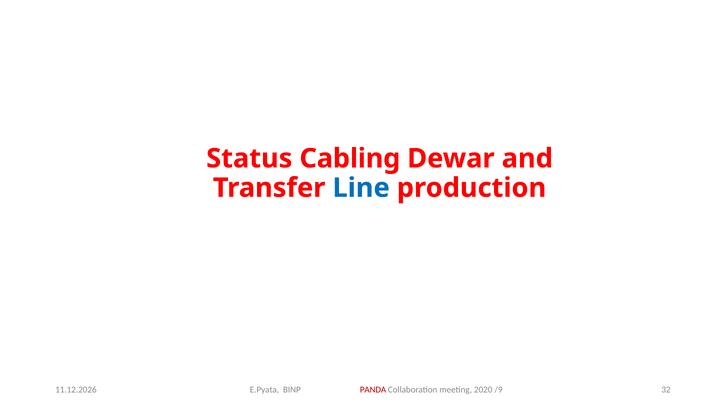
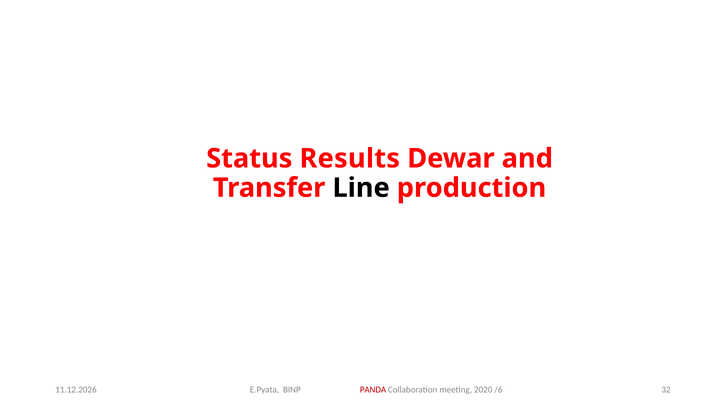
Cabling: Cabling -> Results (350, 159)
Line colour: blue -> black (361, 188)
/9: /9 -> /6 (499, 390)
